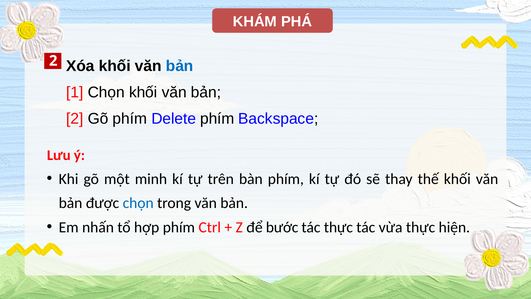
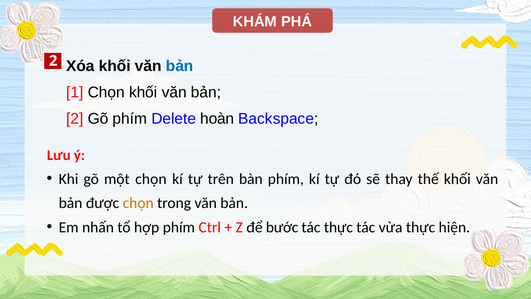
Delete phím: phím -> hoàn (217, 119)
một minh: minh -> chọn (151, 179)
chọn colour: blue -> orange (138, 203)
